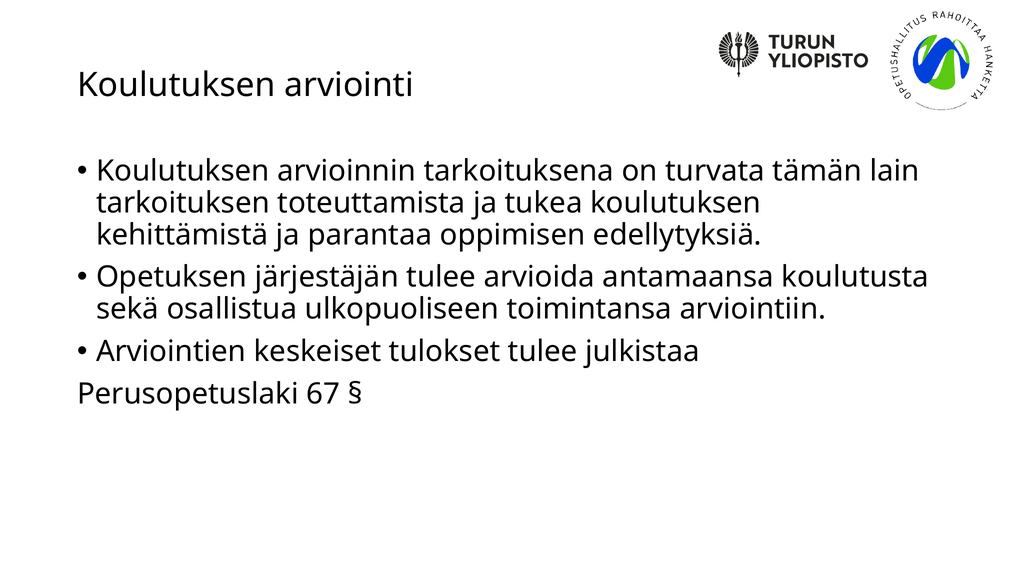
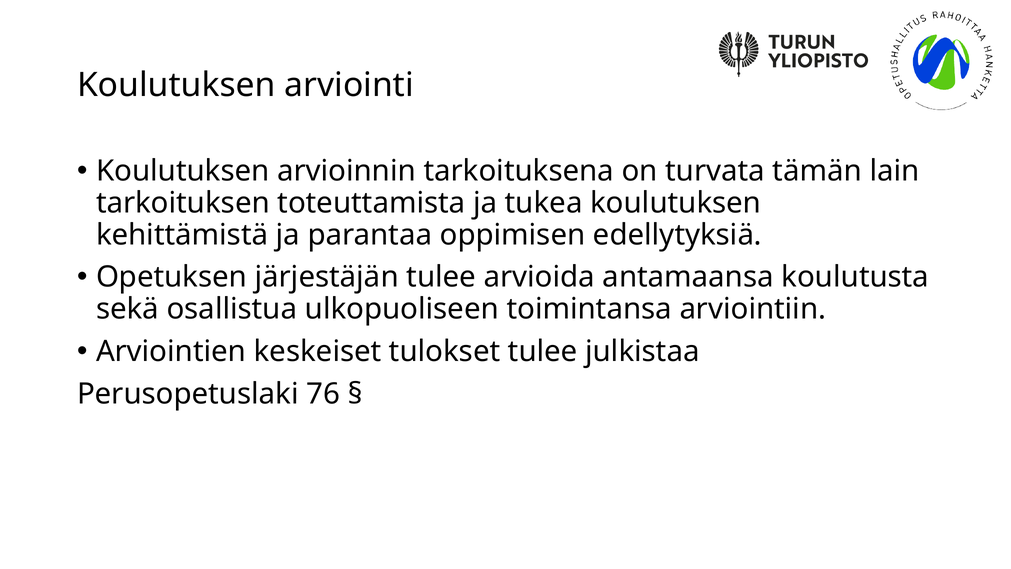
67: 67 -> 76 (323, 394)
